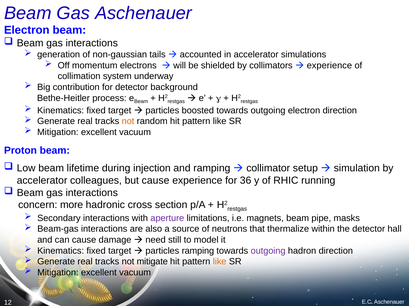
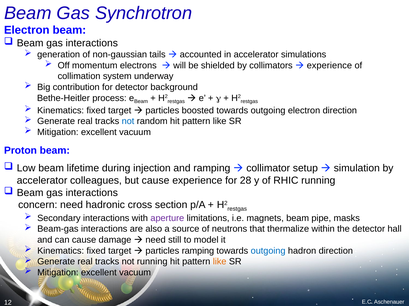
Gas Aschenauer: Aschenauer -> Synchrotron (144, 13)
not colour: orange -> blue (128, 122)
36: 36 -> 28 (246, 181)
concern more: more -> need (72, 205)
outgoing colour: purple -> blue (268, 251)
not mitigate: mitigate -> running (152, 262)
